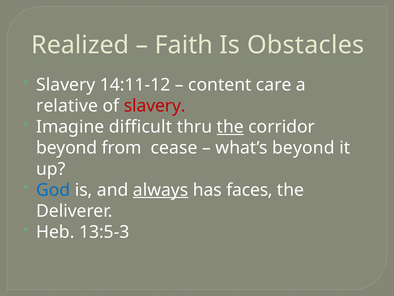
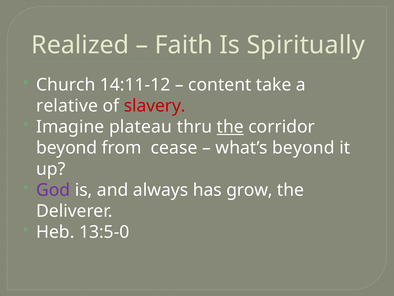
Obstacles: Obstacles -> Spiritually (306, 45)
Slavery: Slavery -> Church (66, 85)
care: care -> take (274, 85)
difficult: difficult -> plateau (141, 127)
God colour: blue -> purple (53, 190)
always underline: present -> none (161, 190)
faces: faces -> grow (249, 190)
13:5-3: 13:5-3 -> 13:5-0 (104, 232)
